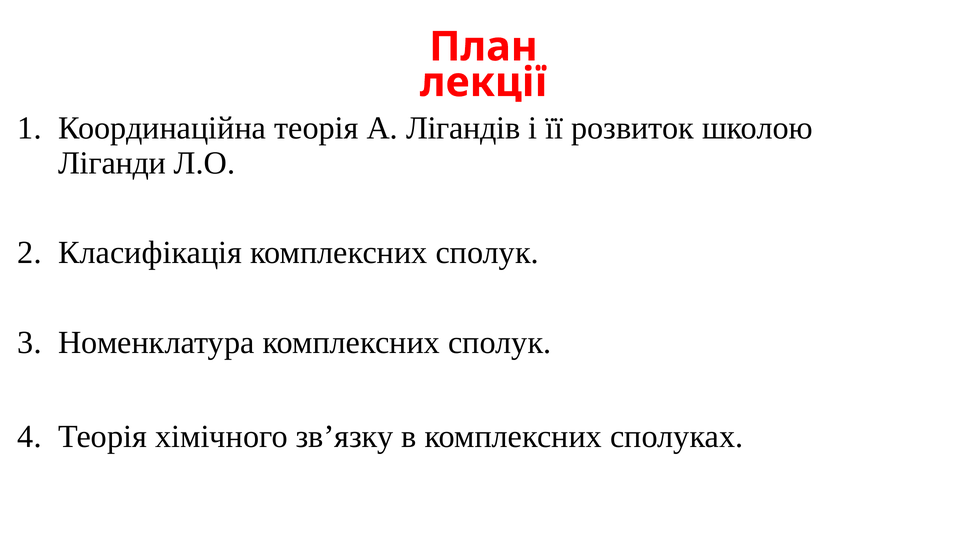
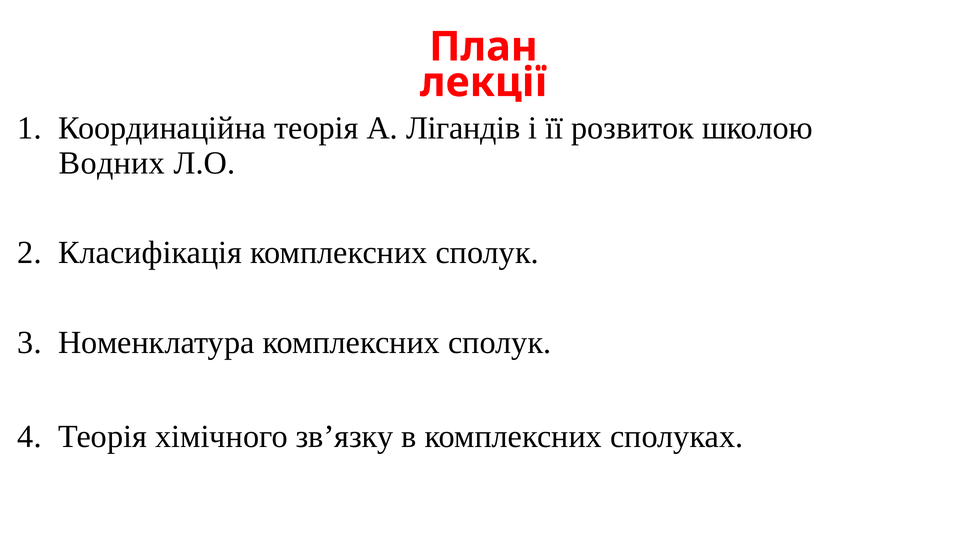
Ліганди: Ліганди -> Водних (112, 163)
